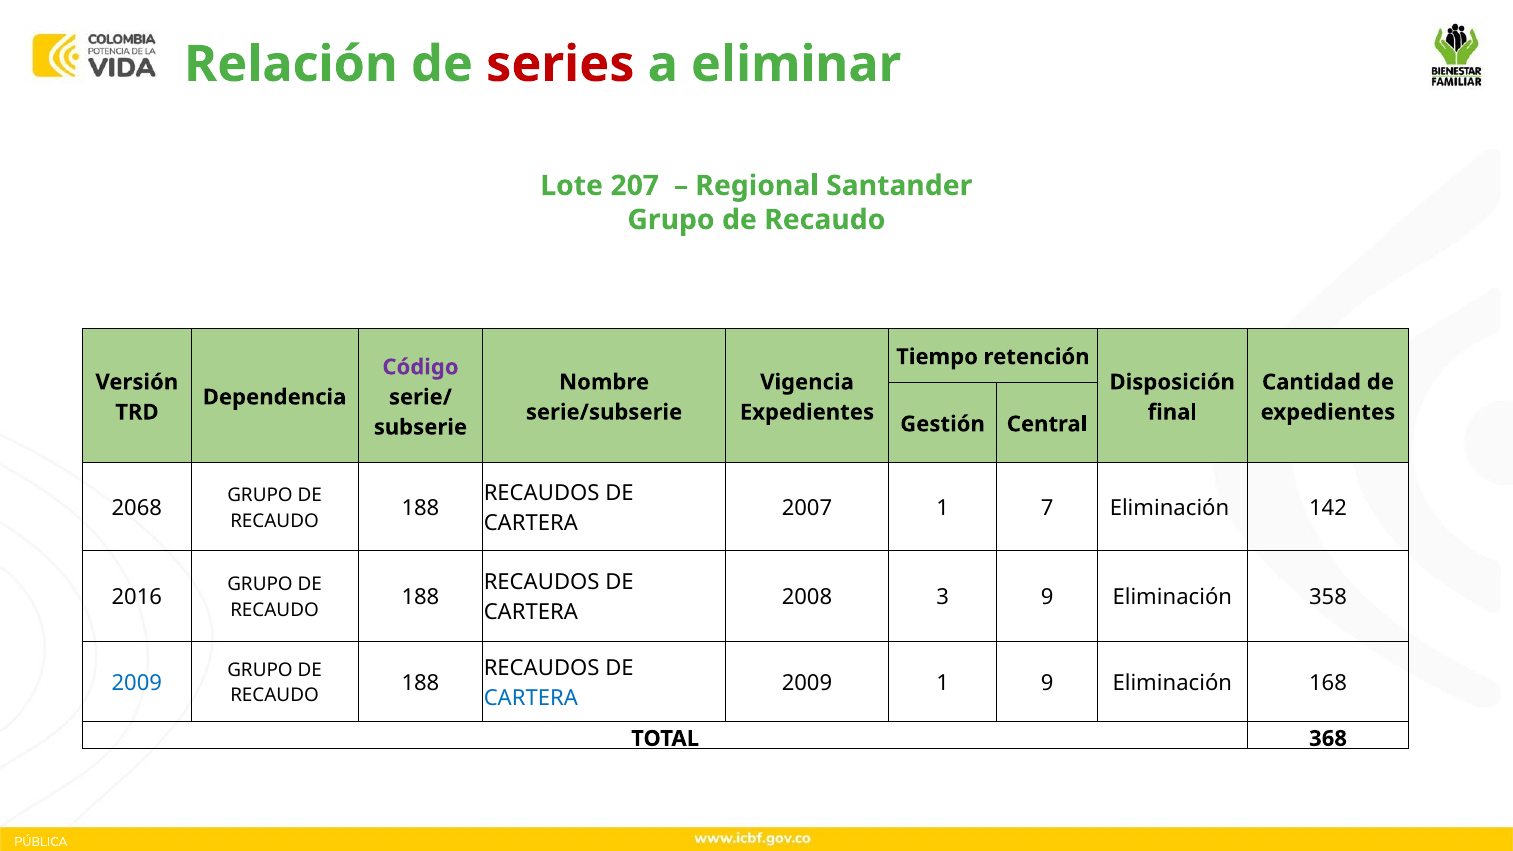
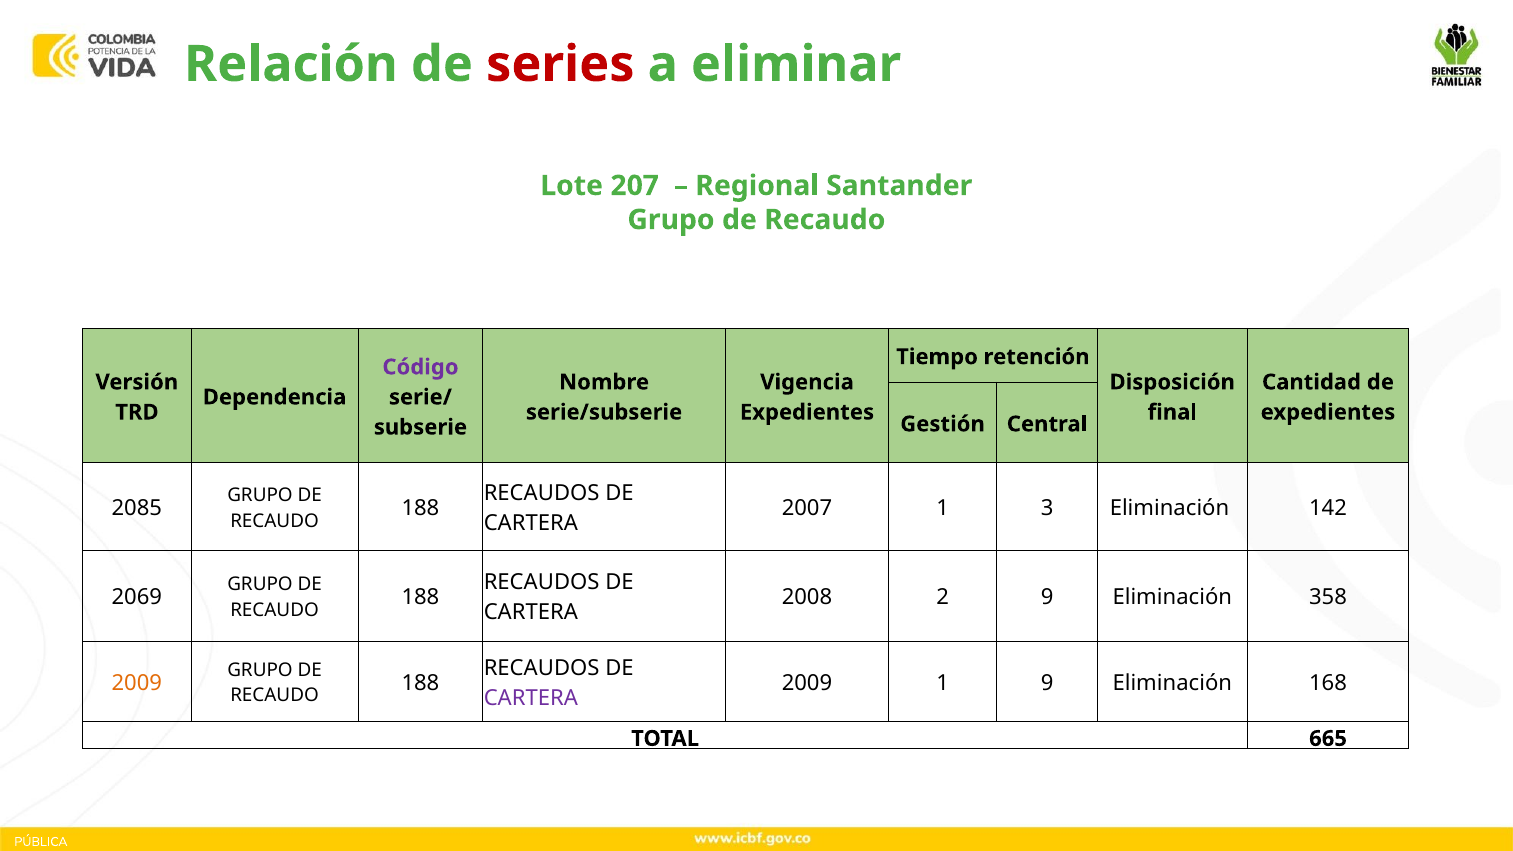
2068: 2068 -> 2085 (137, 508)
7: 7 -> 3 (1047, 508)
2016: 2016 -> 2069 (137, 597)
3: 3 -> 2 (943, 597)
2009 colour: blue -> orange (137, 683)
CARTERA colour: blue -> purple (531, 698)
368: 368 -> 665 (1328, 739)
